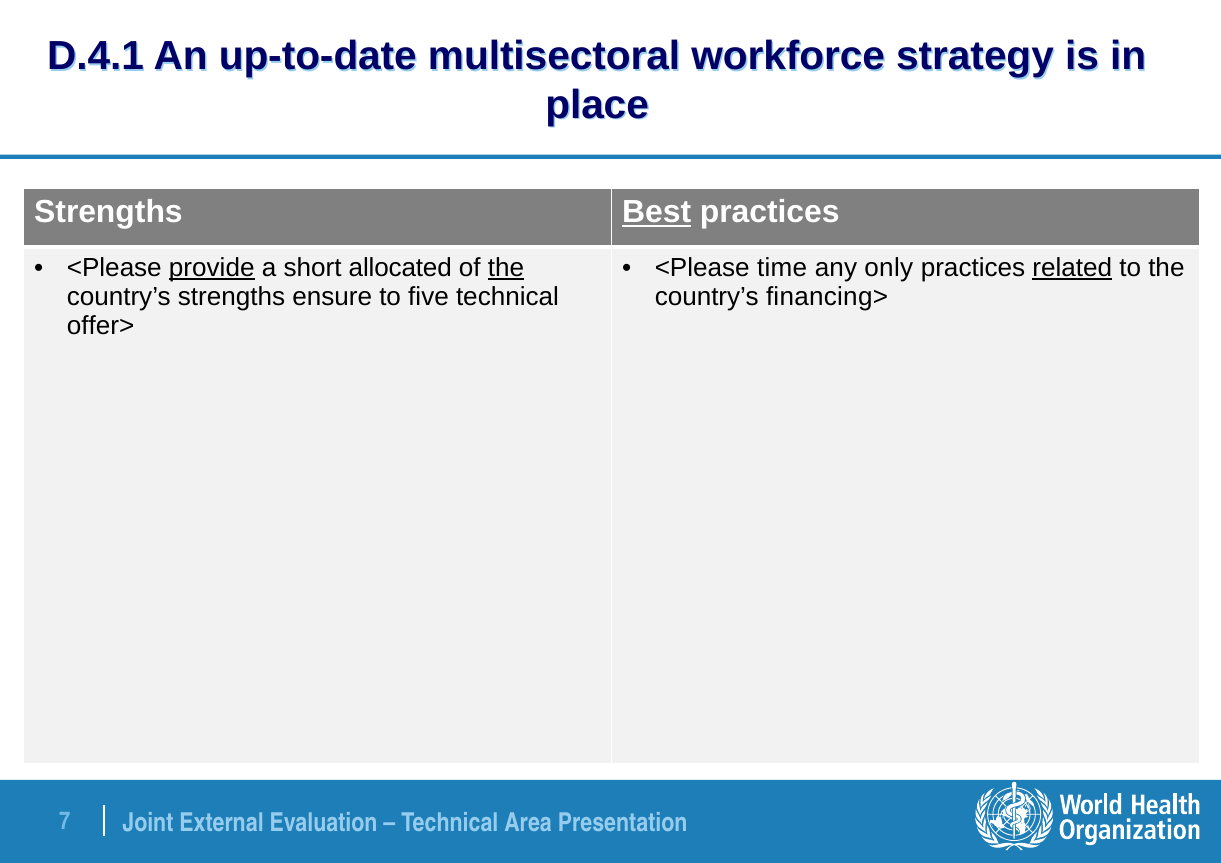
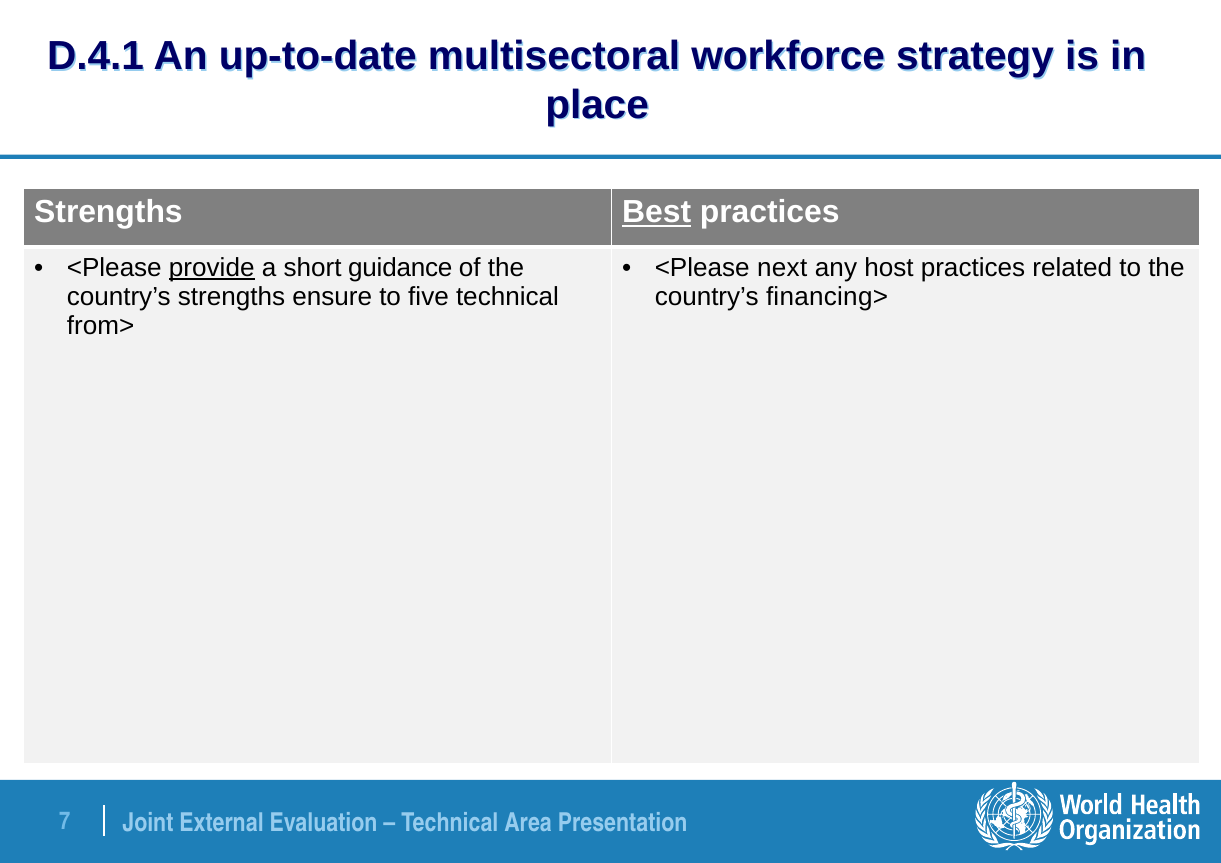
allocated: allocated -> guidance (400, 268)
the underline: present -> none (506, 268)
time: time -> next (782, 268)
only: only -> host (889, 268)
related underline: present -> none (1072, 268)
offer>: offer> -> from> (101, 326)
